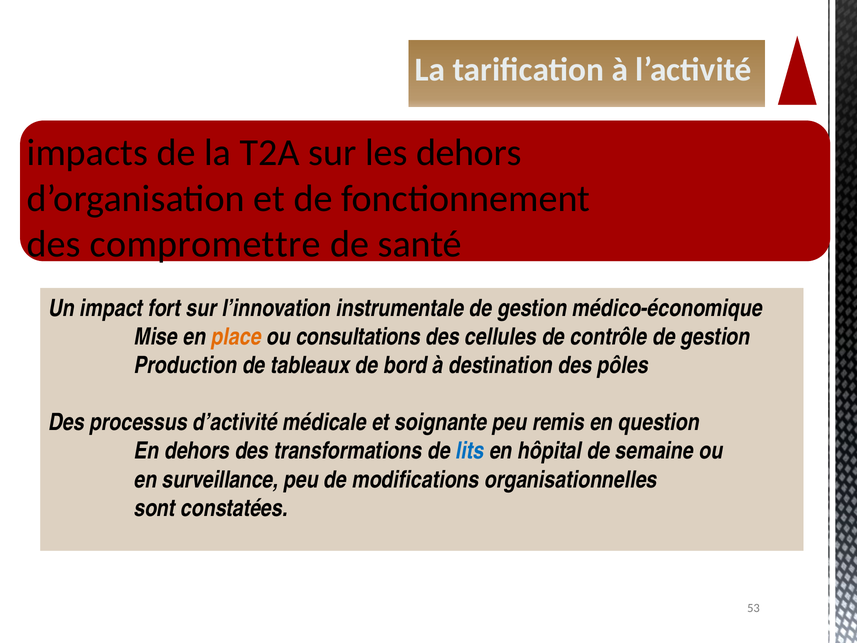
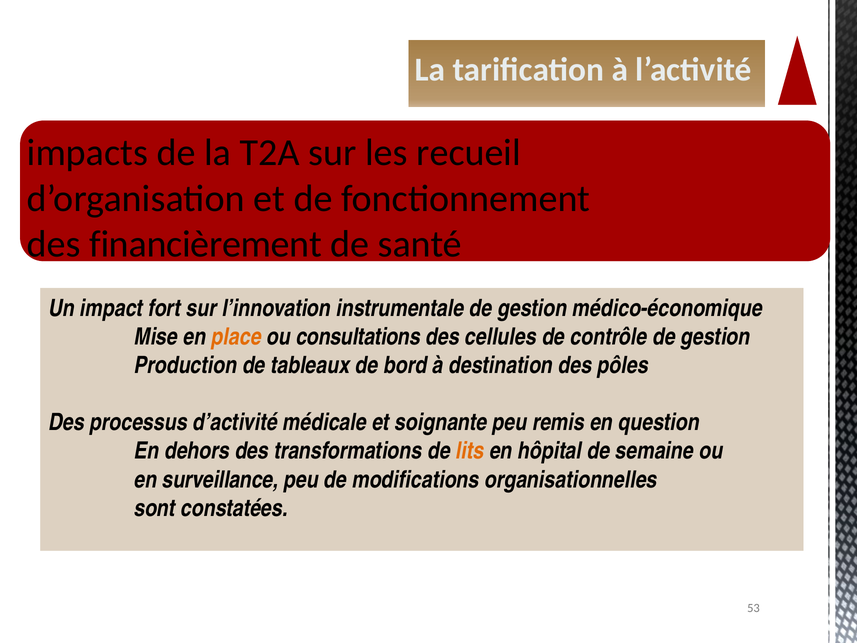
les dehors: dehors -> recueil (469, 153)
compromettre: compromettre -> financièrement (206, 244)
lits colour: blue -> orange (470, 451)
